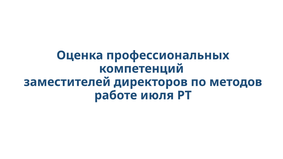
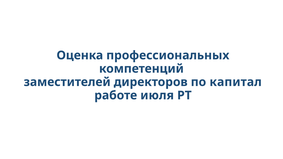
методов: методов -> капитал (236, 82)
